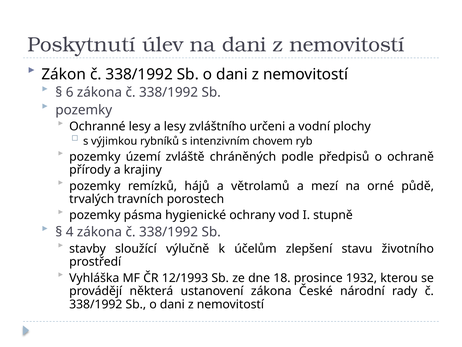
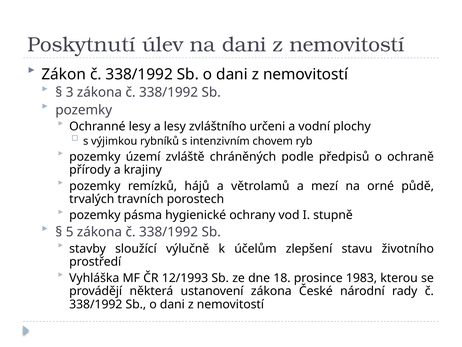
6: 6 -> 3 (70, 92)
4: 4 -> 5 (70, 232)
1932: 1932 -> 1983 (362, 278)
